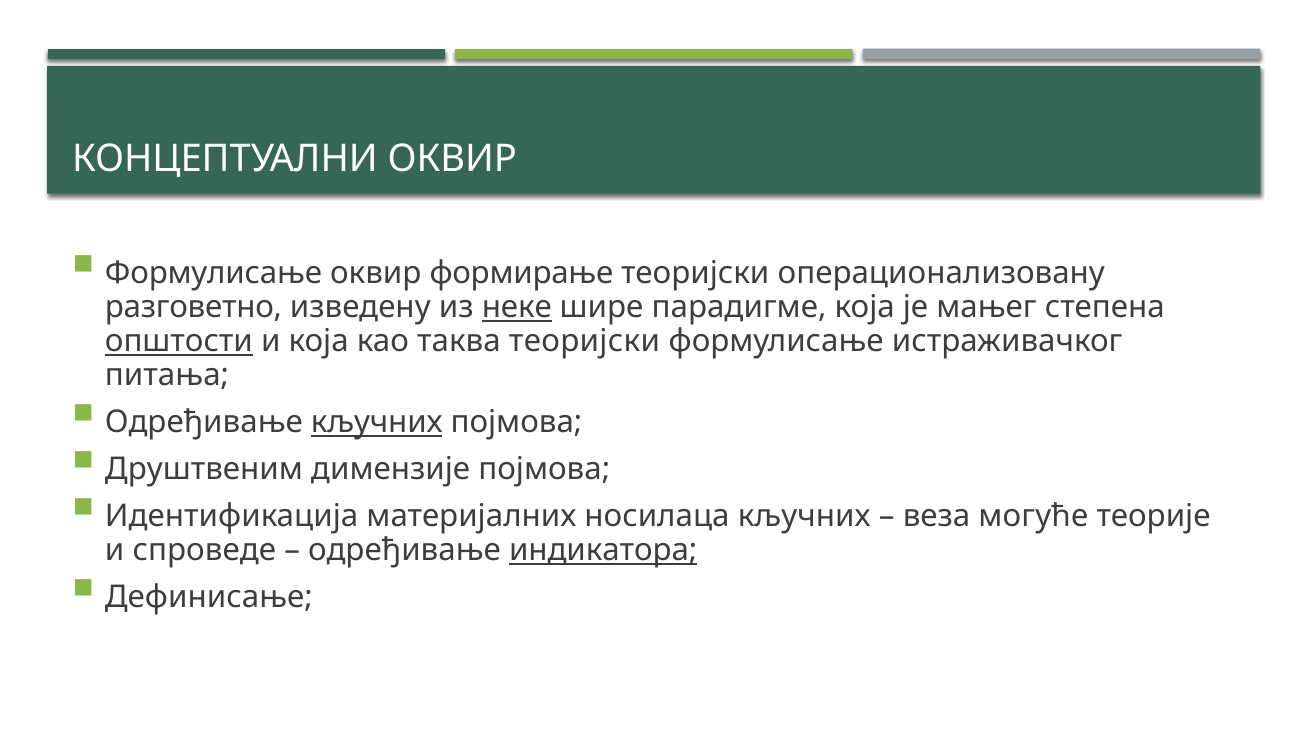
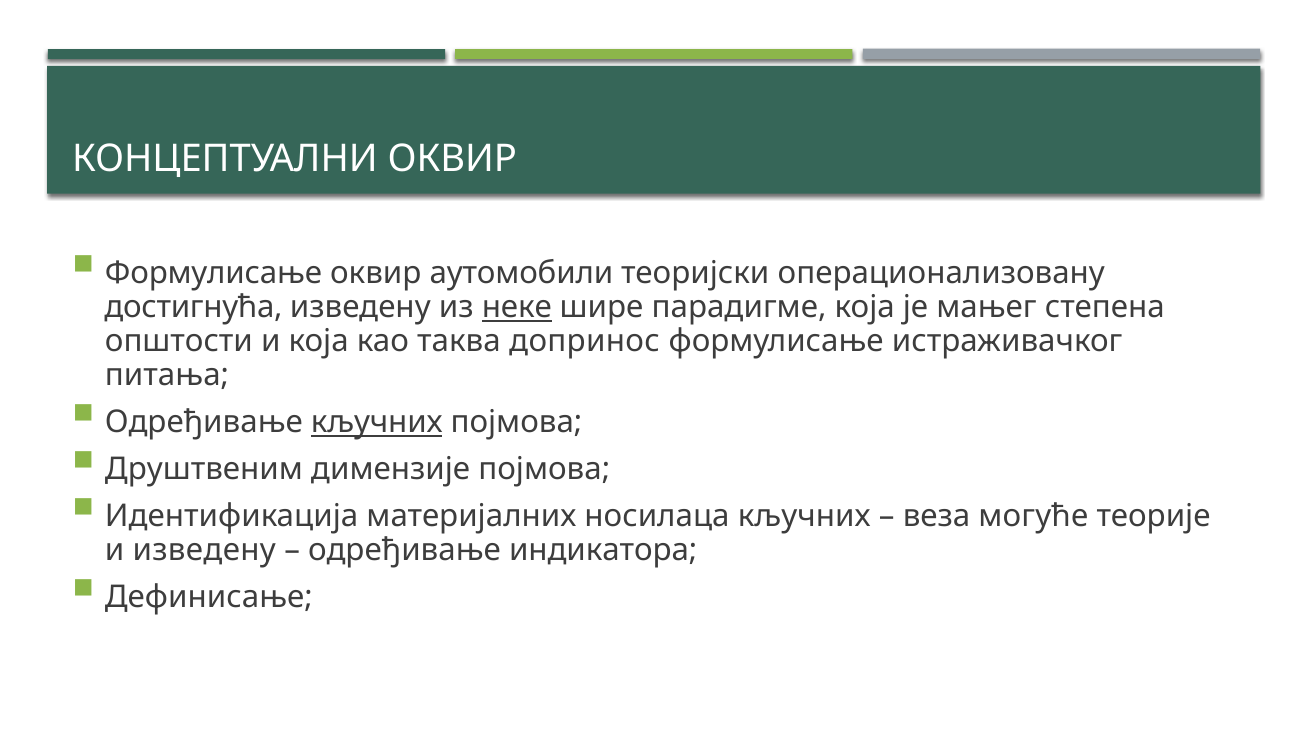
формирање: формирање -> аутомобили (521, 274)
разговетно: разговетно -> достигнућа (194, 307)
општости underline: present -> none (179, 341)
таква теоријски: теоријски -> допринос (584, 341)
и спроведе: спроведе -> изведену (204, 550)
индикатора underline: present -> none (603, 550)
